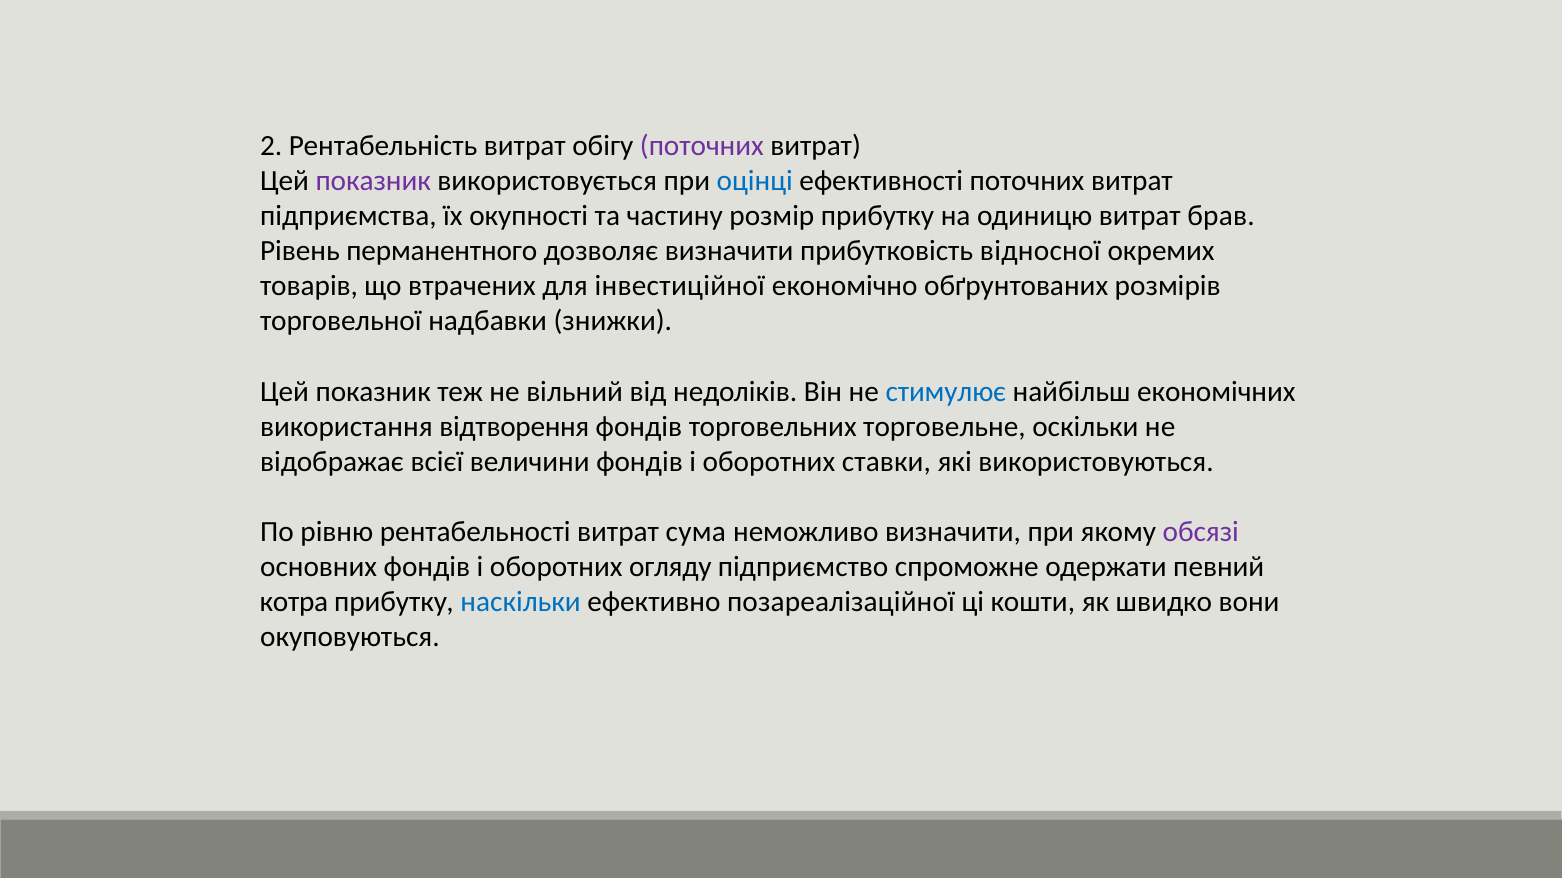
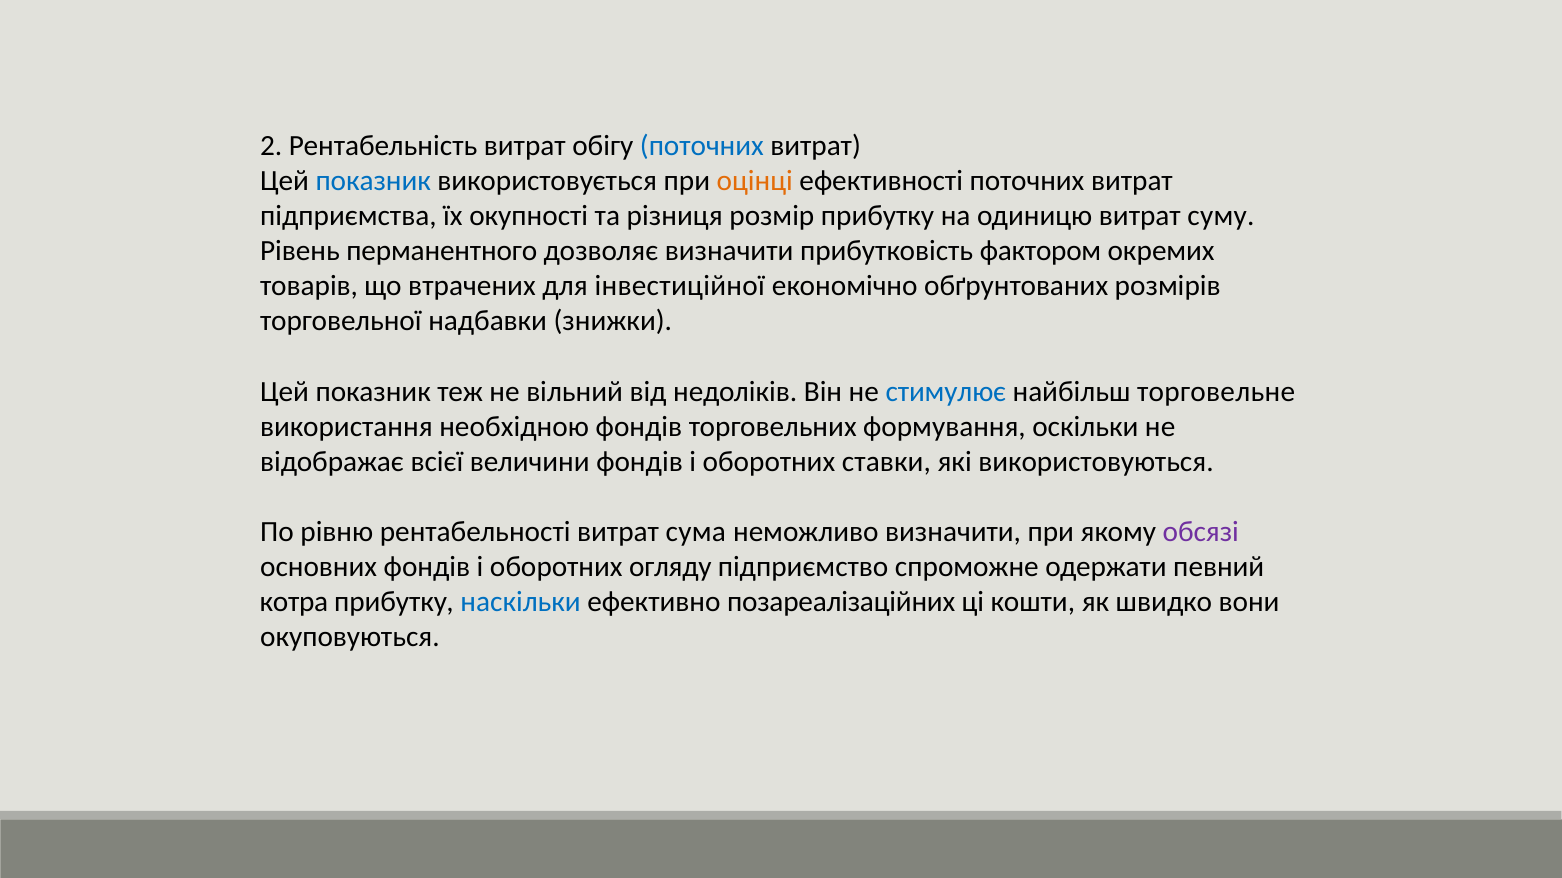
поточних colour: purple -> blue (702, 146)
показник colour: purple -> blue (373, 181)
оцінці colour: blue -> orange (755, 181)
частину: частину -> різниця (675, 216)
брав: брав -> суму (1221, 216)
відносної: відносної -> фактором (1041, 251)
економічних: економічних -> торговельне (1216, 392)
відтворення: відтворення -> необхідною (514, 427)
торговельне: торговельне -> формування (944, 427)
позареалізаційної: позареалізаційної -> позареалізаційних (841, 603)
